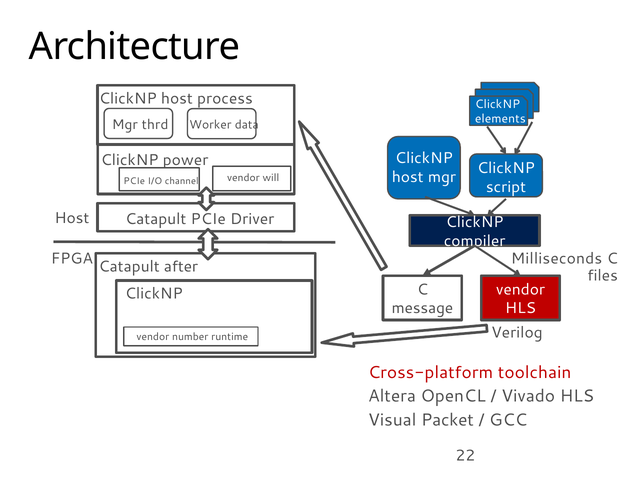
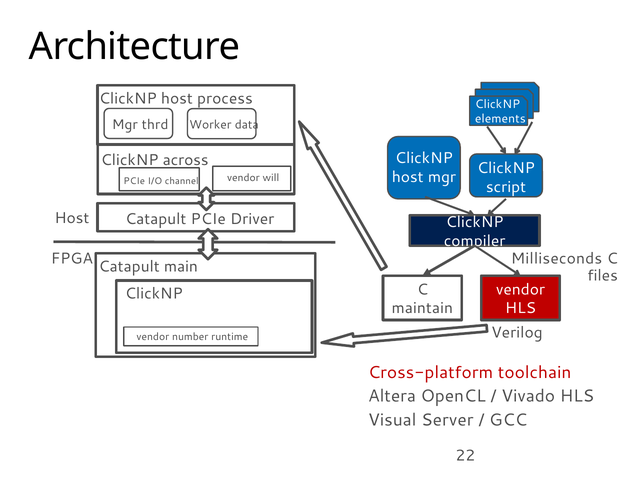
power: power -> across (186, 160)
after: after -> main (181, 267)
message: message -> maintain (422, 308)
Packet: Packet -> Server (447, 420)
